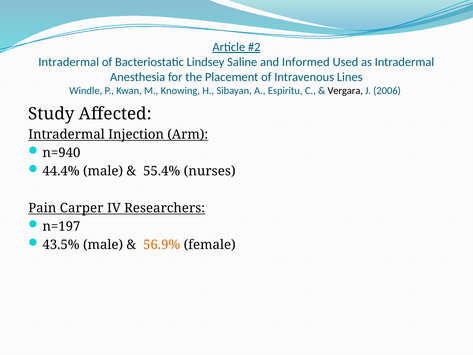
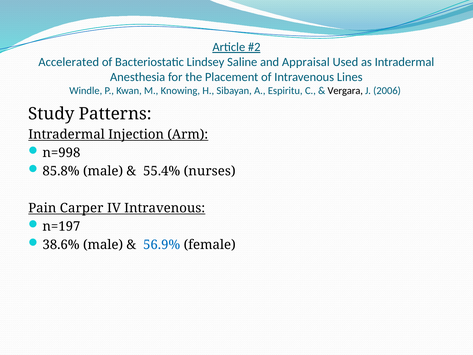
Intradermal: Intradermal -> Accelerated (69, 62)
Informed: Informed -> Appraisal (306, 62)
Affected: Affected -> Patterns (115, 114)
n=940: n=940 -> n=998 (61, 153)
44.4%: 44.4% -> 85.8% (61, 171)
IV Researchers: Researchers -> Intravenous (165, 208)
43.5%: 43.5% -> 38.6% (61, 245)
56.9% colour: orange -> blue (162, 245)
